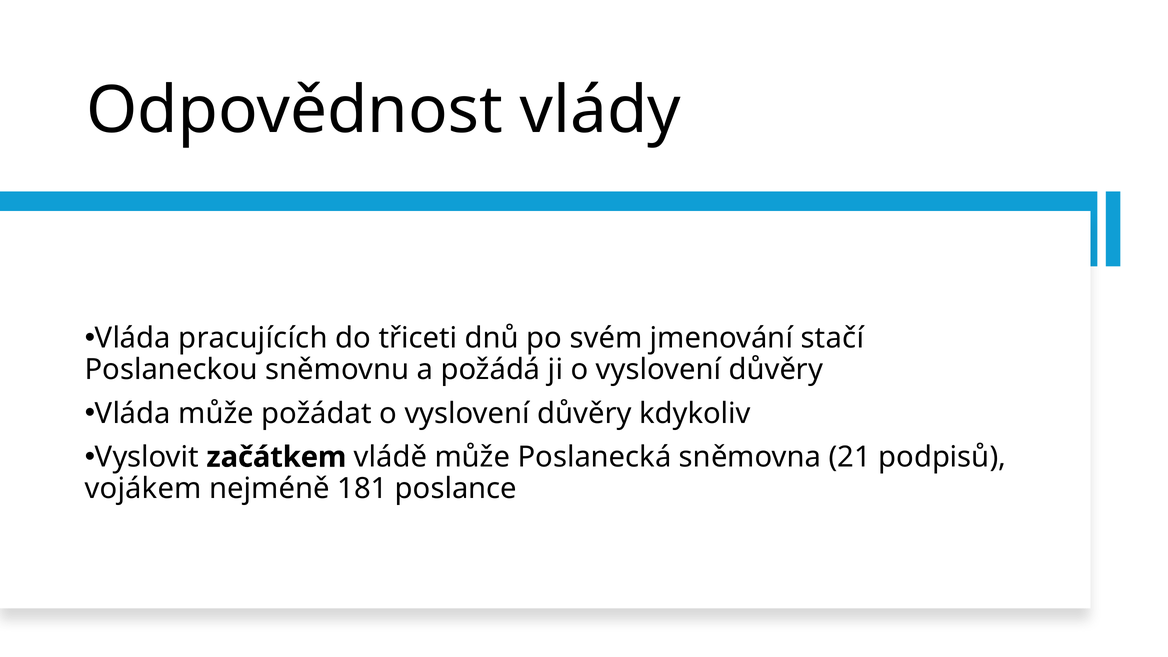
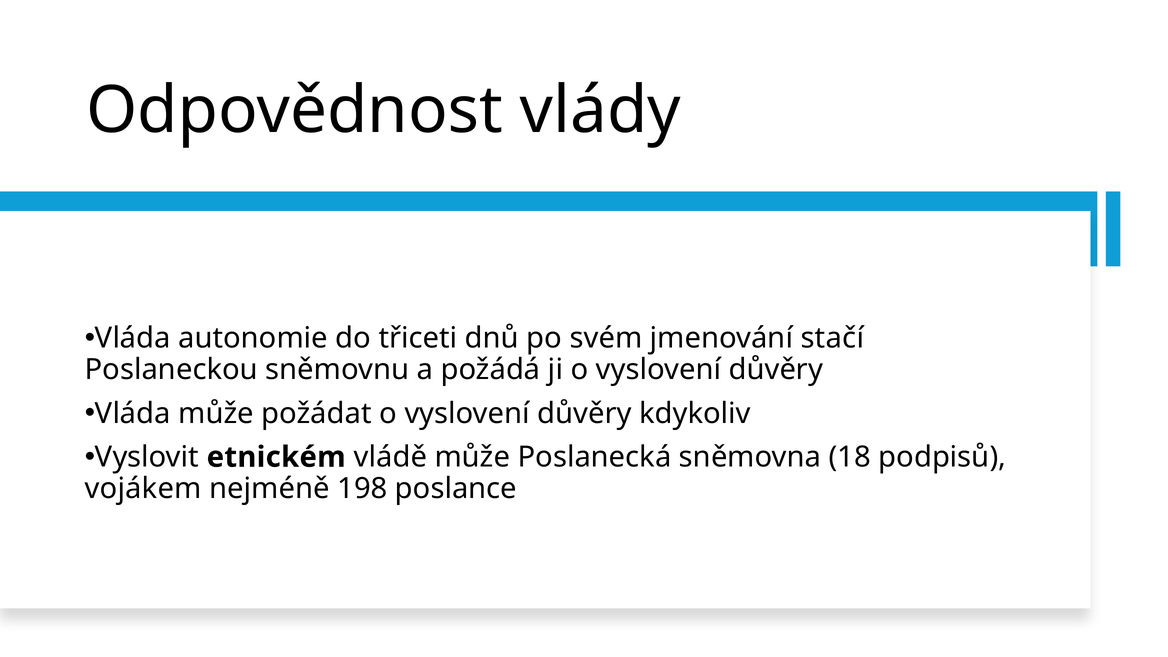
pracujících: pracujících -> autonomie (253, 338)
začátkem: začátkem -> etnickém (276, 457)
21: 21 -> 18 (850, 457)
181: 181 -> 198 (362, 489)
